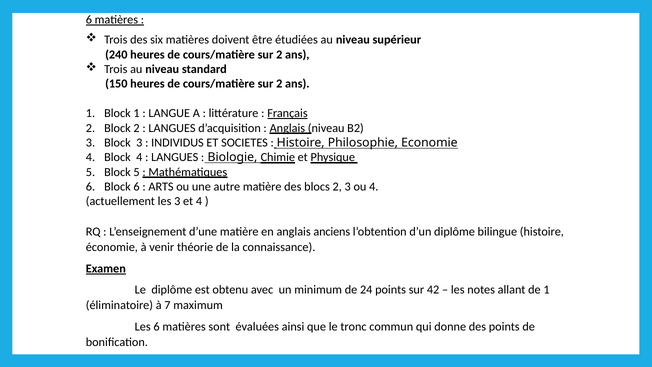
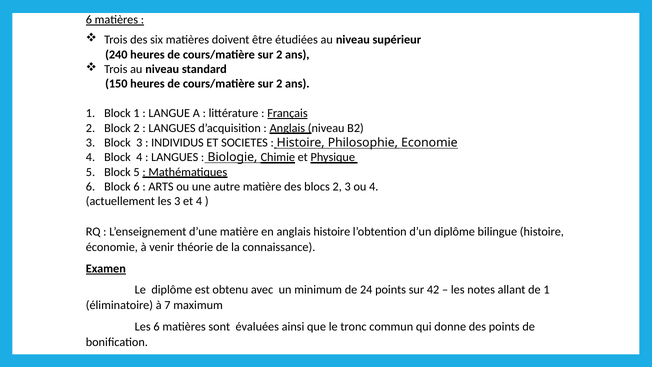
anglais anciens: anciens -> histoire (332, 232)
